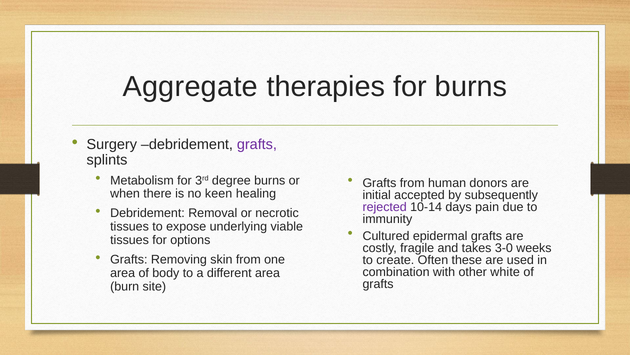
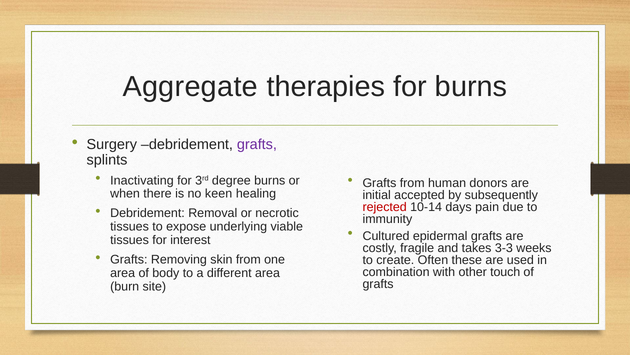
Metabolism: Metabolism -> Inactivating (142, 180)
rejected colour: purple -> red (385, 207)
options: options -> interest (190, 240)
3-0: 3-0 -> 3-3 (504, 248)
white: white -> touch (505, 272)
